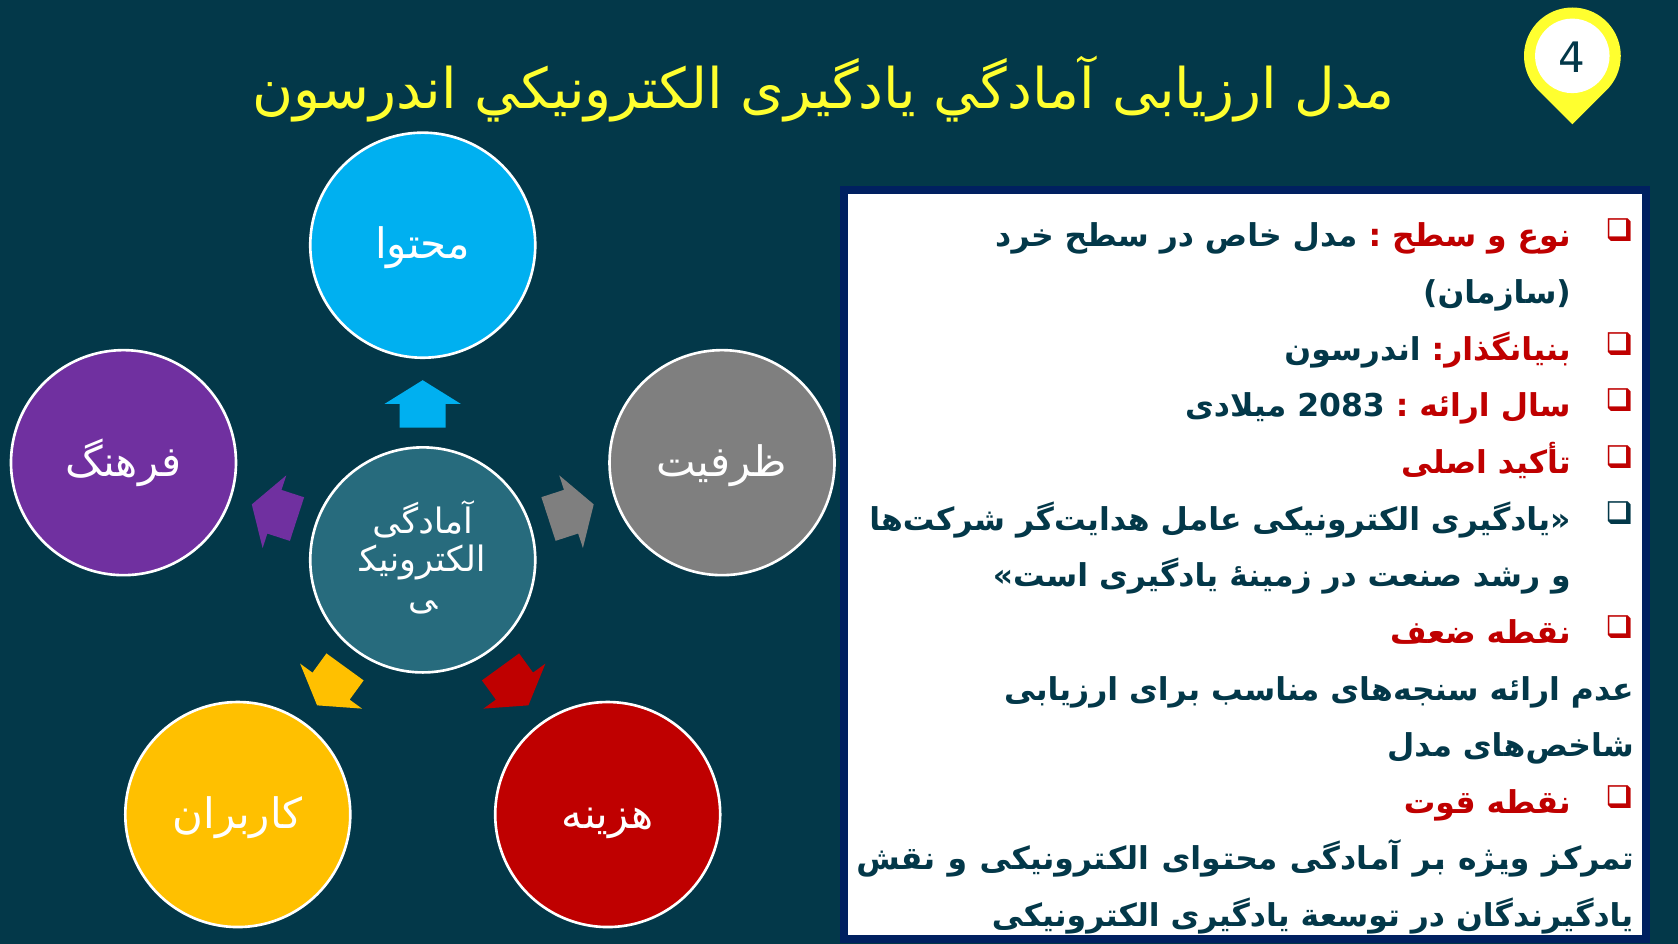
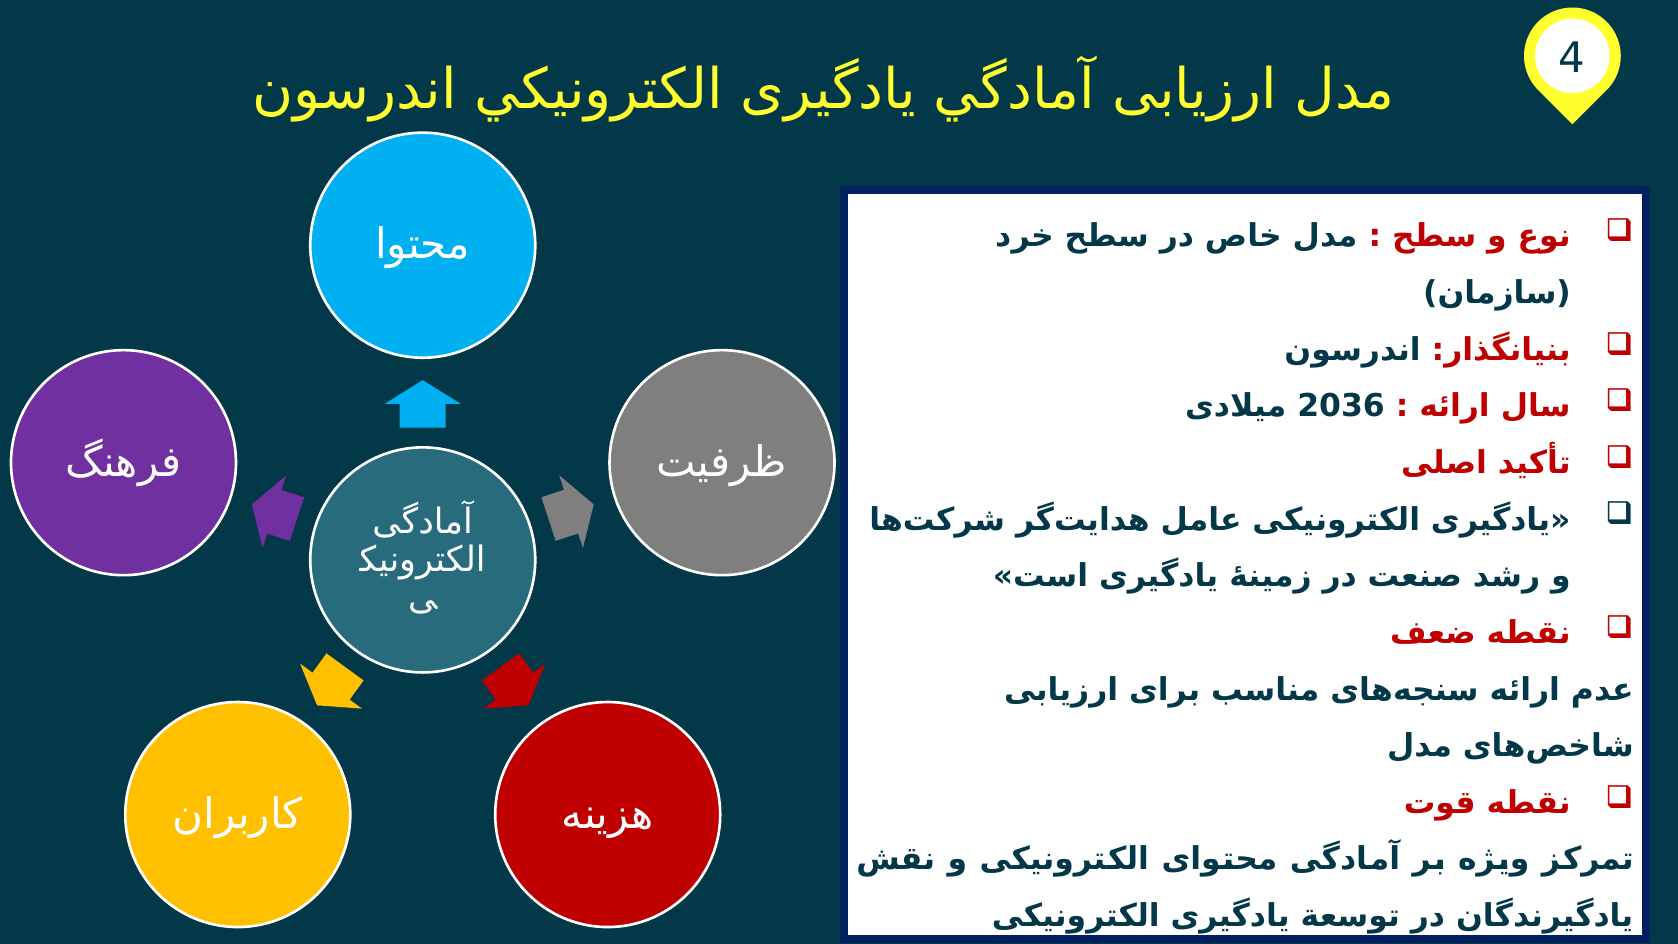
2083: 2083 -> 2036 (1341, 406)
